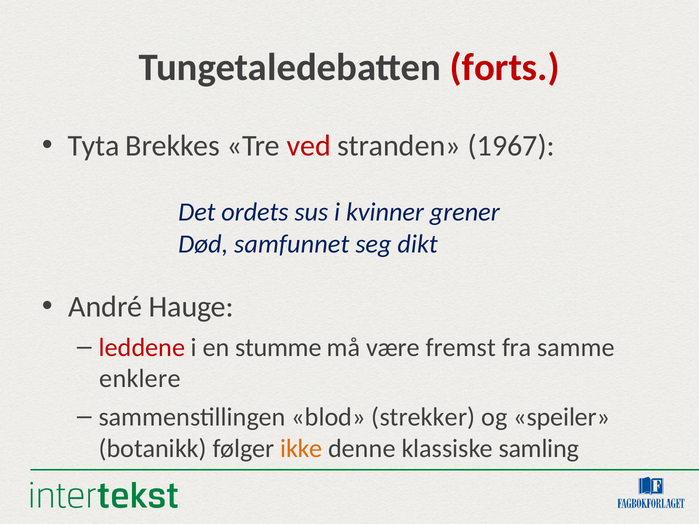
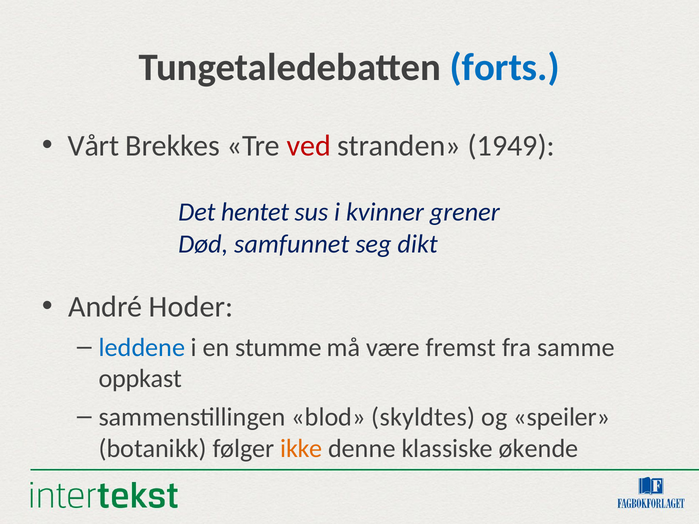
forts colour: red -> blue (505, 67)
Tyta: Tyta -> Vårt (94, 146)
1967: 1967 -> 1949 (511, 146)
ordets: ordets -> hentet (255, 212)
Hauge: Hauge -> Hoder (191, 307)
leddene colour: red -> blue (142, 348)
enklere: enklere -> oppkast (140, 379)
strekker: strekker -> skyldtes (423, 417)
samling: samling -> økende (539, 449)
